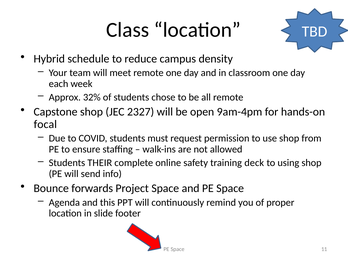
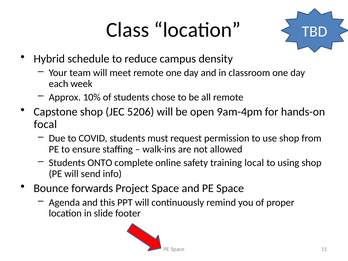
32%: 32% -> 10% (92, 97)
2327: 2327 -> 5206 (141, 112)
THEIR: THEIR -> ONTO (100, 163)
deck: deck -> local (254, 163)
